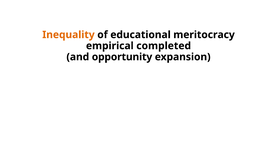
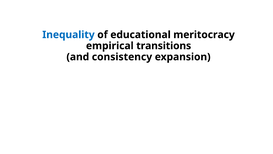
Inequality colour: orange -> blue (68, 35)
completed: completed -> transitions (164, 46)
opportunity: opportunity -> consistency (122, 57)
